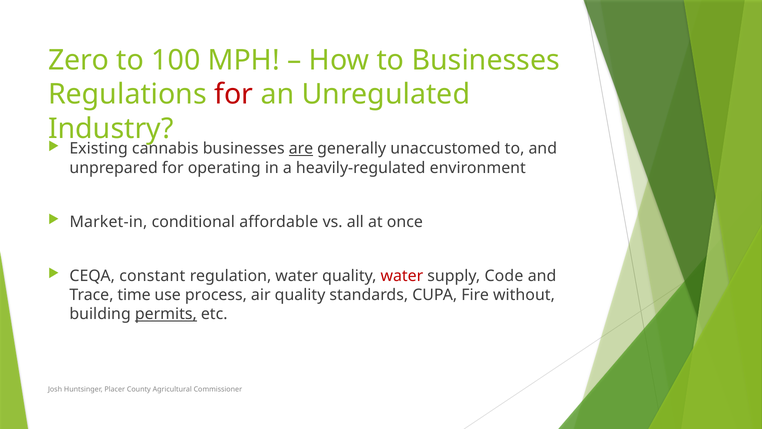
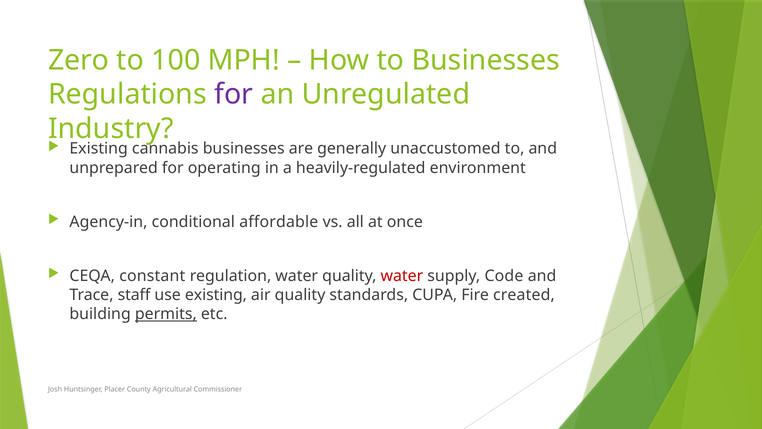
for colour: red -> purple (234, 94)
are underline: present -> none (301, 149)
Market-in: Market-in -> Agency-in (108, 222)
time: time -> staff (134, 295)
use process: process -> existing (216, 295)
without: without -> created (524, 295)
